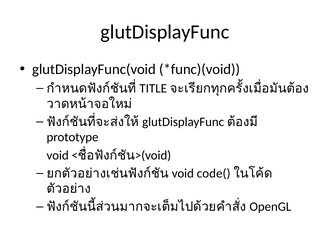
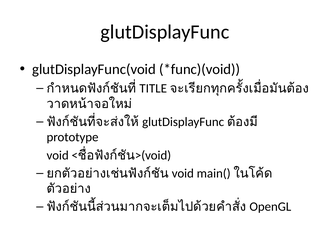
code(: code( -> main( (214, 173)
